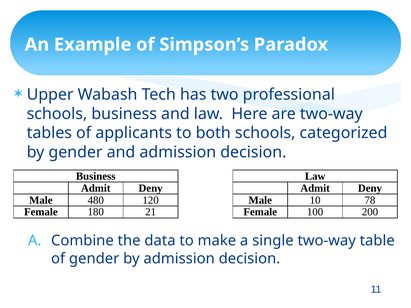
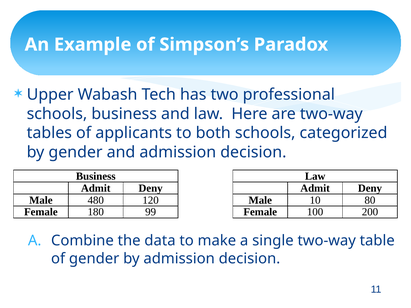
78: 78 -> 80 (370, 200)
21: 21 -> 99 (151, 212)
